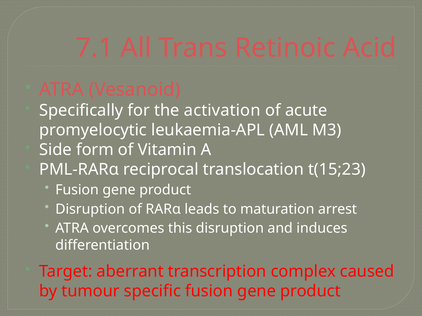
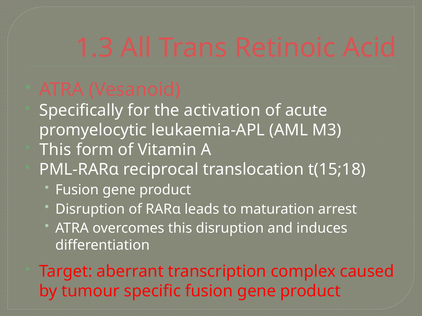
7.1: 7.1 -> 1.3 (95, 48)
Side: Side -> This (55, 150)
t(15;23: t(15;23 -> t(15;18 (337, 170)
